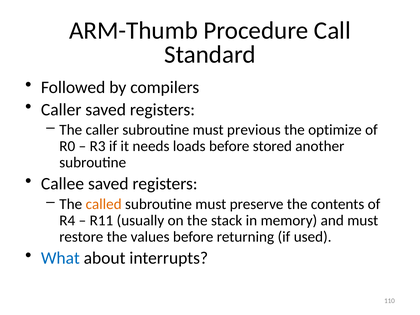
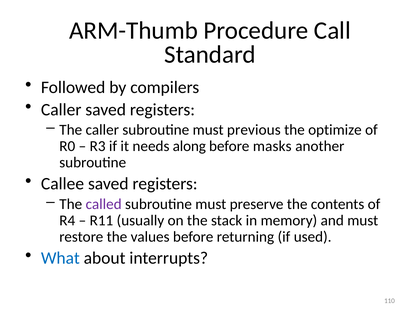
loads: loads -> along (189, 146)
stored: stored -> masks (272, 146)
called colour: orange -> purple (104, 204)
